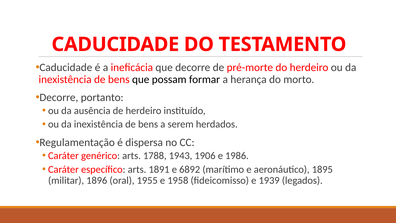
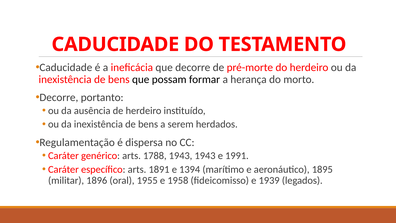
1943 1906: 1906 -> 1943 (205, 156)
1986: 1986 -> 1991 (237, 156)
6892: 6892 -> 1394 (190, 169)
